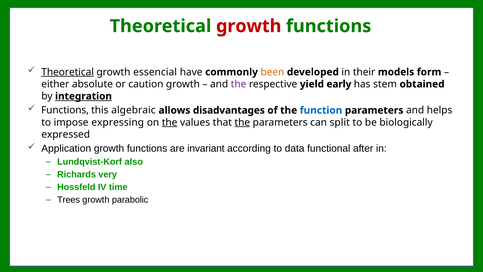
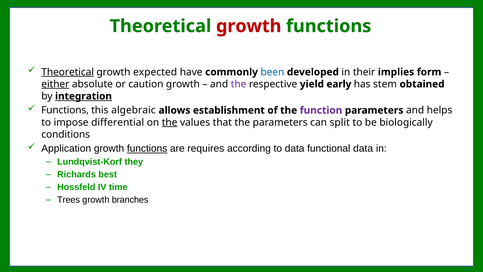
essencial: essencial -> expected (155, 72)
been colour: orange -> blue (272, 72)
models: models -> implies (396, 72)
either underline: none -> present (55, 84)
disadvantages: disadvantages -> establishment (229, 110)
function colour: blue -> purple (321, 110)
expressing: expressing -> differential (118, 122)
the underline: present -> none (242, 122)
expressed: expressed -> conditions (66, 134)
functions underline: none -> present (147, 148)
invariant: invariant -> requires (206, 148)
functional after: after -> data (363, 148)
also: also -> they (134, 162)
very: very -> best (108, 174)
parabolic: parabolic -> branches (130, 200)
